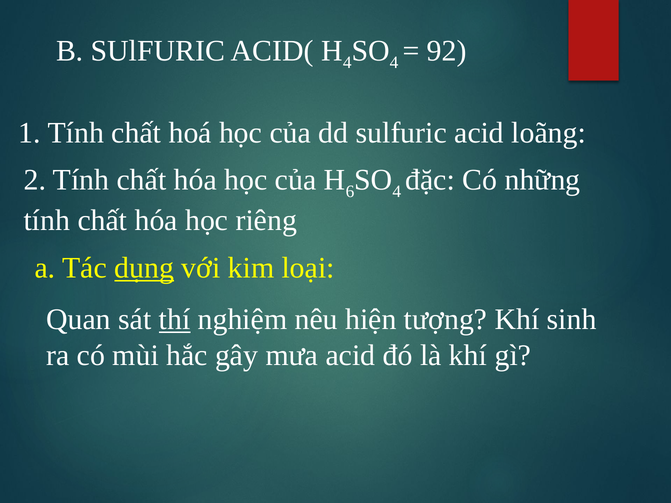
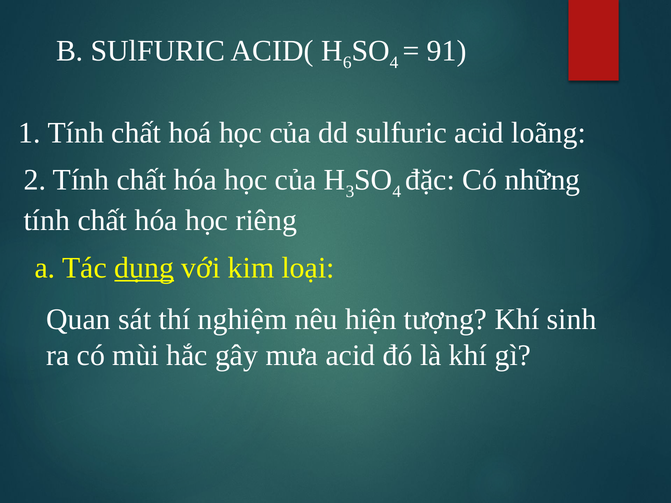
4: 4 -> 6 (347, 63)
92: 92 -> 91 (447, 51)
6: 6 -> 3 (350, 191)
thí underline: present -> none (175, 320)
